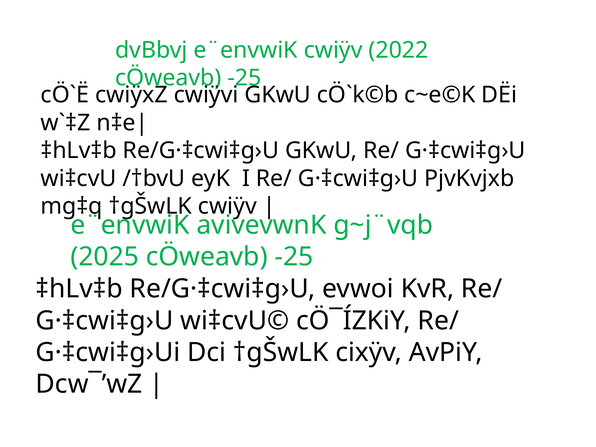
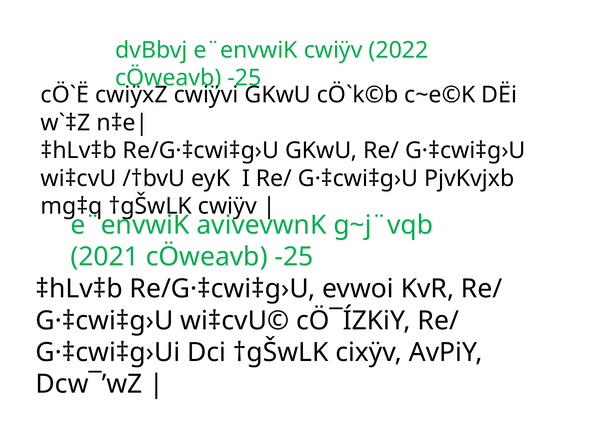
2025: 2025 -> 2021 (105, 257)
